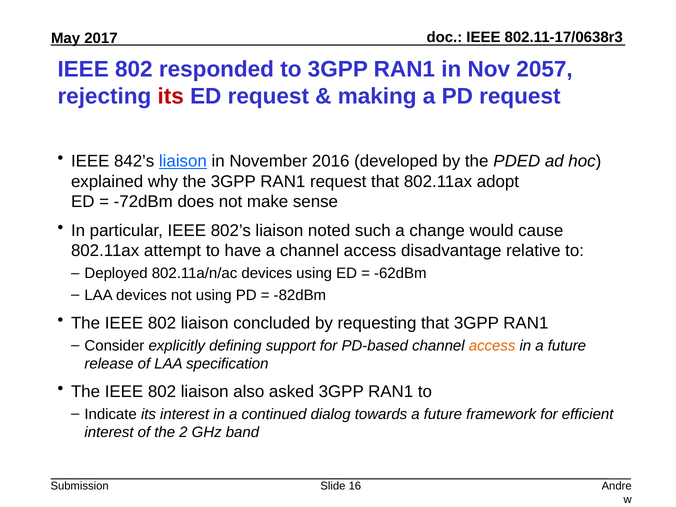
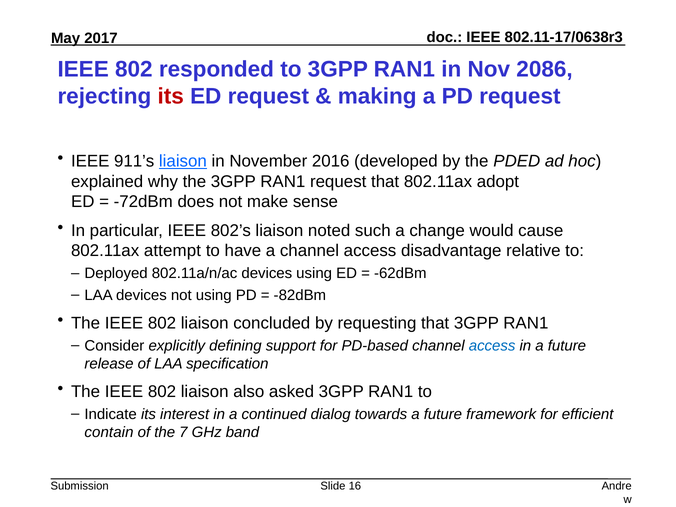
2057: 2057 -> 2086 (545, 69)
842’s: 842’s -> 911’s (134, 161)
access colour: orange -> blue (492, 346)
interest: interest -> contain (109, 432)
2: 2 -> 7 (183, 432)
